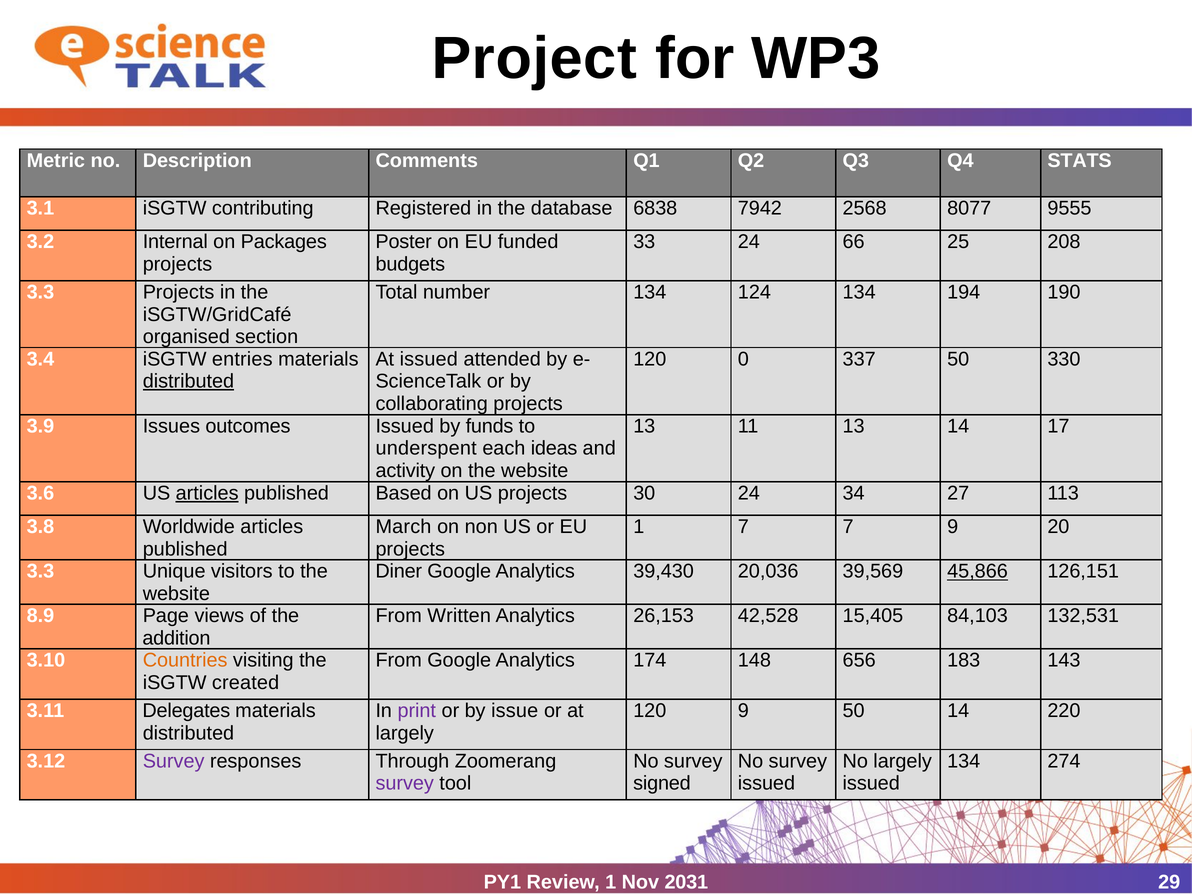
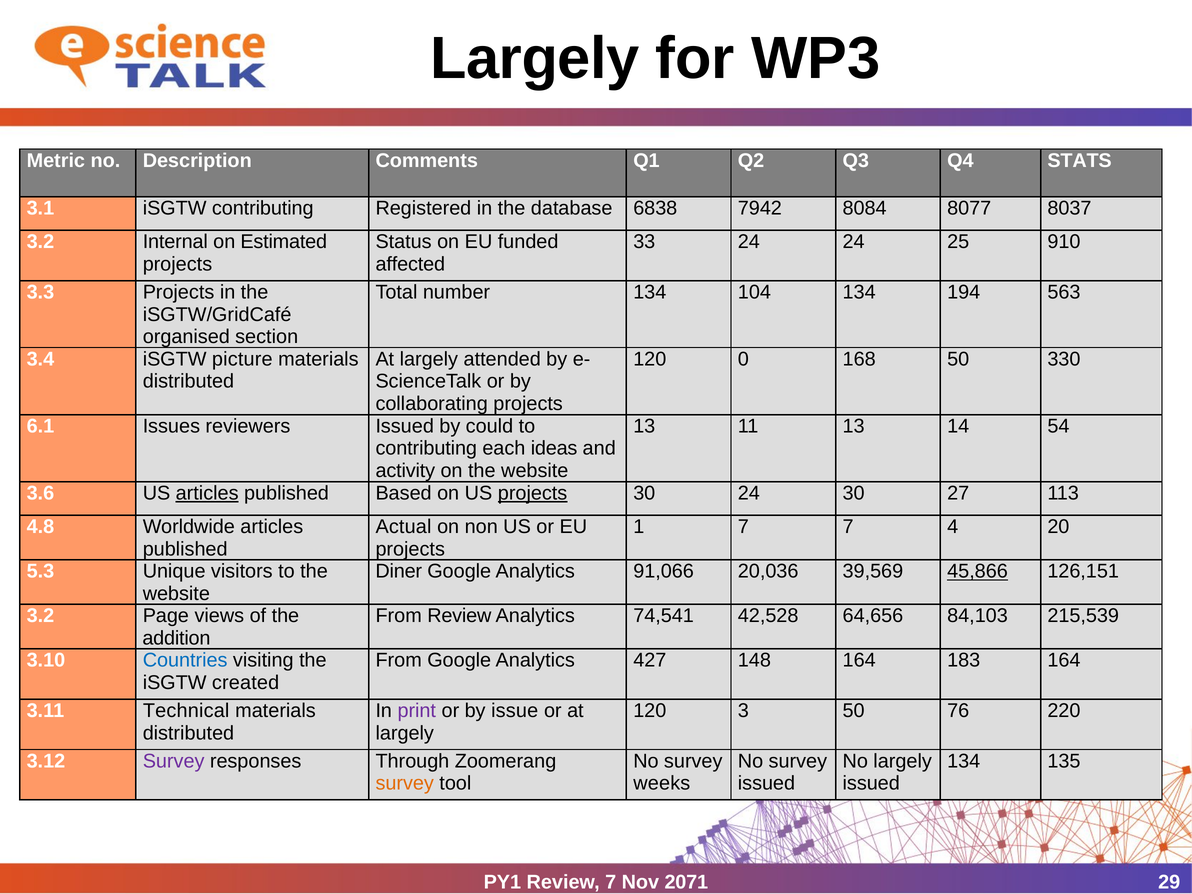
Project: Project -> Largely (535, 59)
2568: 2568 -> 8084 (865, 208)
9555: 9555 -> 8037 (1069, 208)
Packages: Packages -> Estimated (284, 242)
Poster: Poster -> Status (404, 242)
24 66: 66 -> 24 (854, 242)
208: 208 -> 910 (1064, 242)
budgets: budgets -> affected (410, 264)
124: 124 -> 104 (754, 292)
190: 190 -> 563 (1064, 292)
entries: entries -> picture (242, 359)
issued: issued -> largely (429, 359)
337: 337 -> 168 (859, 359)
distributed underline: present -> none (188, 381)
3.9: 3.9 -> 6.1 (40, 426)
outcomes: outcomes -> reviewers (248, 426)
funds: funds -> could (489, 426)
17: 17 -> 54 (1058, 426)
underspent: underspent -> contributing (426, 448)
projects underline: none -> present (533, 493)
24 34: 34 -> 30 (854, 493)
3.8: 3.8 -> 4.8 (40, 527)
March: March -> Actual (403, 527)
7 9: 9 -> 4 (953, 527)
3.3: 3.3 -> 5.3 (40, 571)
39,430: 39,430 -> 91,066 (664, 571)
8.9: 8.9 -> 3.2 (40, 616)
From Written: Written -> Review (459, 616)
26,153: 26,153 -> 74,541 (664, 616)
15,405: 15,405 -> 64,656 (873, 616)
132,531: 132,531 -> 215,539 (1083, 616)
Countries colour: orange -> blue (185, 660)
174: 174 -> 427 (650, 660)
148 656: 656 -> 164 (859, 660)
183 143: 143 -> 164 (1064, 660)
Delegates: Delegates -> Technical (186, 711)
120 9: 9 -> 3 (743, 711)
50 14: 14 -> 76 (958, 711)
274: 274 -> 135 (1064, 761)
survey colour: purple -> orange (405, 783)
signed: signed -> weeks (662, 783)
Review 1: 1 -> 7 (611, 882)
2031: 2031 -> 2071 (686, 882)
